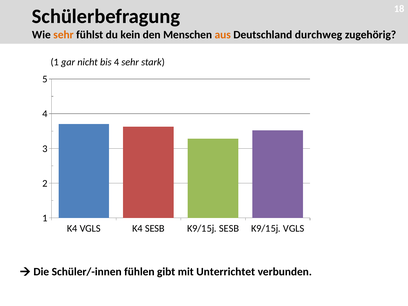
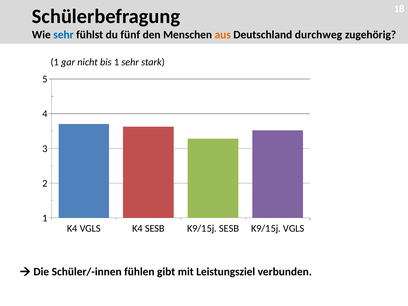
sehr colour: orange -> blue (63, 35)
kein: kein -> fünf (130, 35)
bis 4: 4 -> 1 (117, 62)
Unterrichtet: Unterrichtet -> Leistungsziel (226, 272)
